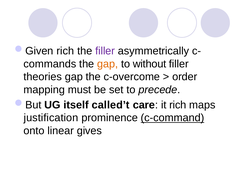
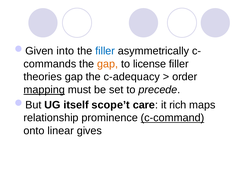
rich: rich -> into (65, 51)
filler colour: purple -> blue (105, 51)
without: without -> license (150, 64)
c-overcome: c-overcome -> c-adequacy (132, 77)
mapping underline: none -> present (44, 89)
called’t: called’t -> scope’t (111, 105)
justification: justification -> relationship (51, 117)
